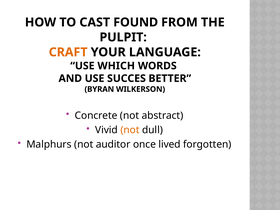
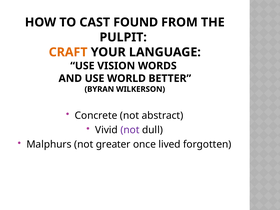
WHICH: WHICH -> VISION (116, 66)
SUCCES: SUCCES -> WORLD (126, 78)
not colour: orange -> purple (130, 130)
auditor: auditor -> greater (113, 144)
